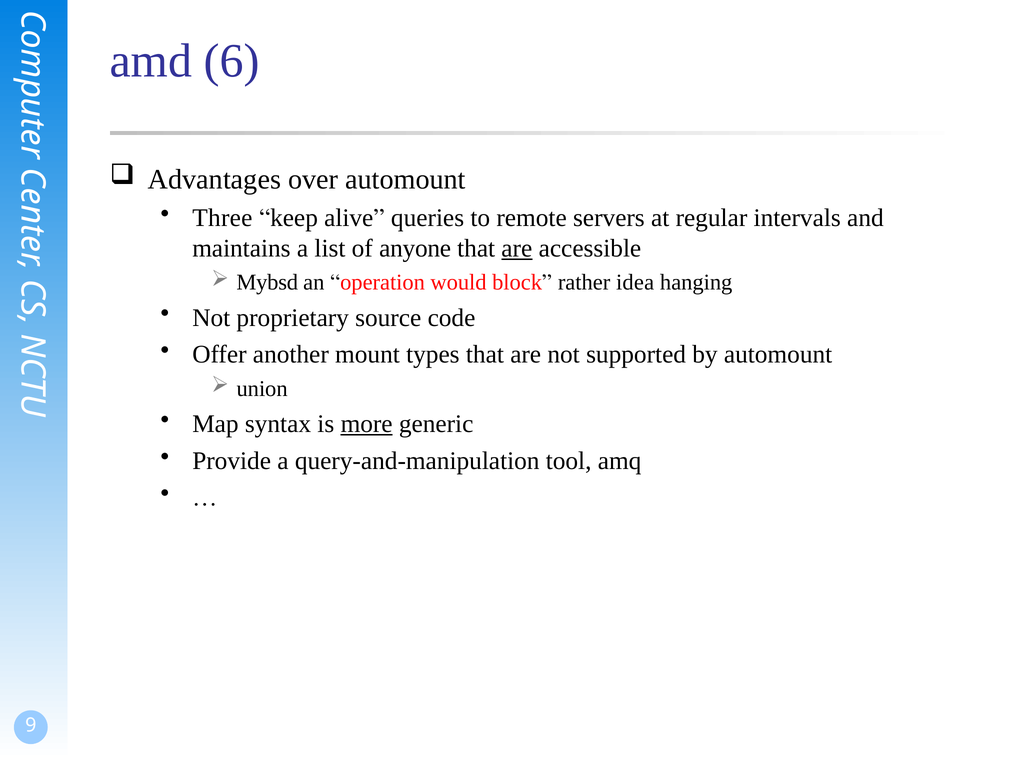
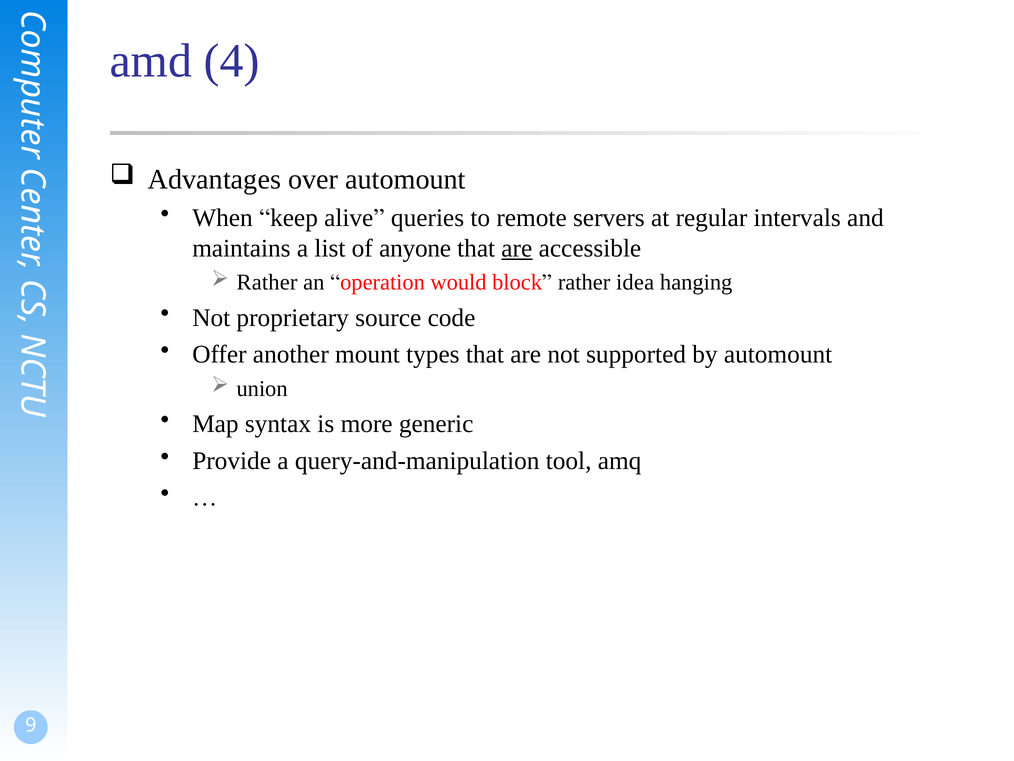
6: 6 -> 4 (232, 61)
Three: Three -> When (223, 218)
Mybsd: Mybsd -> Rather (267, 282)
more underline: present -> none (367, 424)
